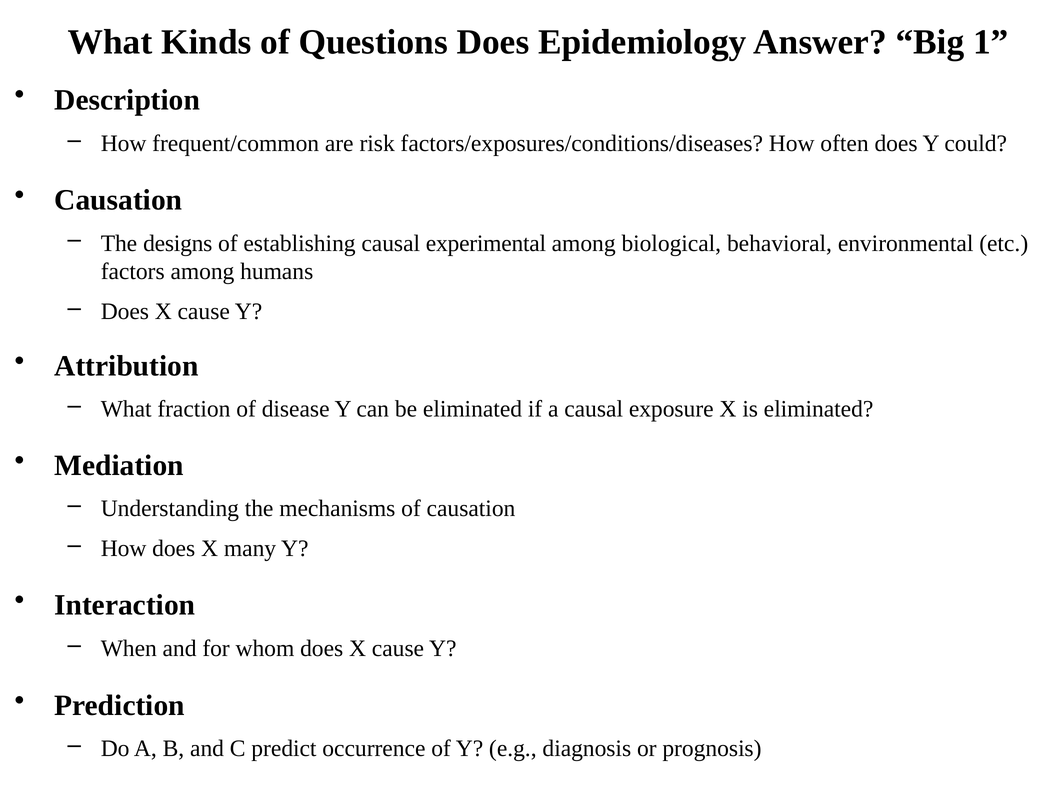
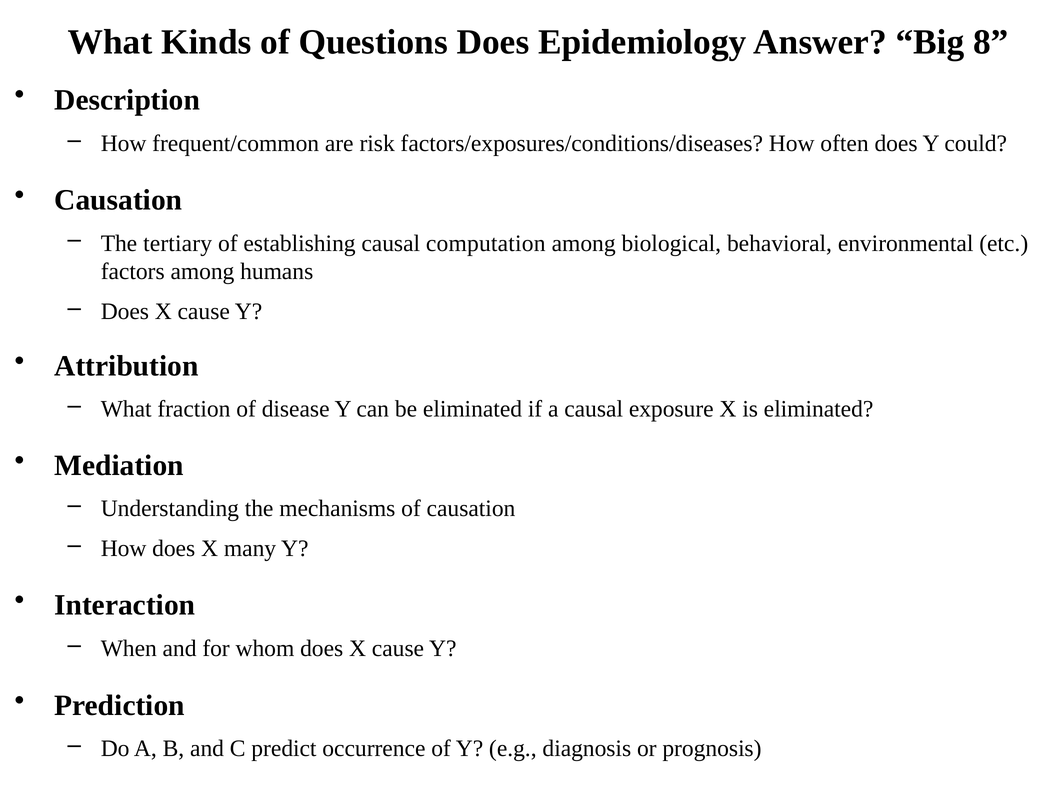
1: 1 -> 8 (991, 42)
designs: designs -> tertiary (178, 243)
experimental: experimental -> computation (486, 243)
